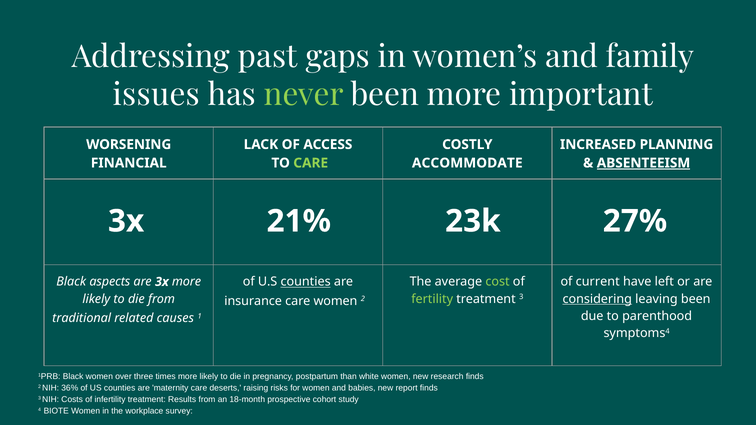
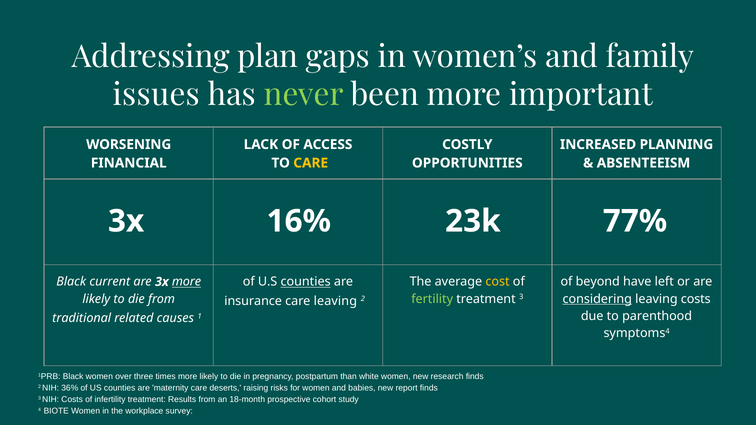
past: past -> plan (268, 57)
CARE colour: light green -> yellow (311, 163)
ACCOMMODATE: ACCOMMODATE -> OPPORTUNITIES (467, 163)
ABSENTEEISM underline: present -> none (644, 163)
21%: 21% -> 16% (299, 221)
27%: 27% -> 77% (635, 221)
aspects: aspects -> current (110, 282)
more underline: none -> present (186, 282)
cost colour: light green -> yellow (497, 282)
current: current -> beyond (598, 282)
leaving been: been -> costs (696, 299)
care women: women -> leaving (335, 301)
